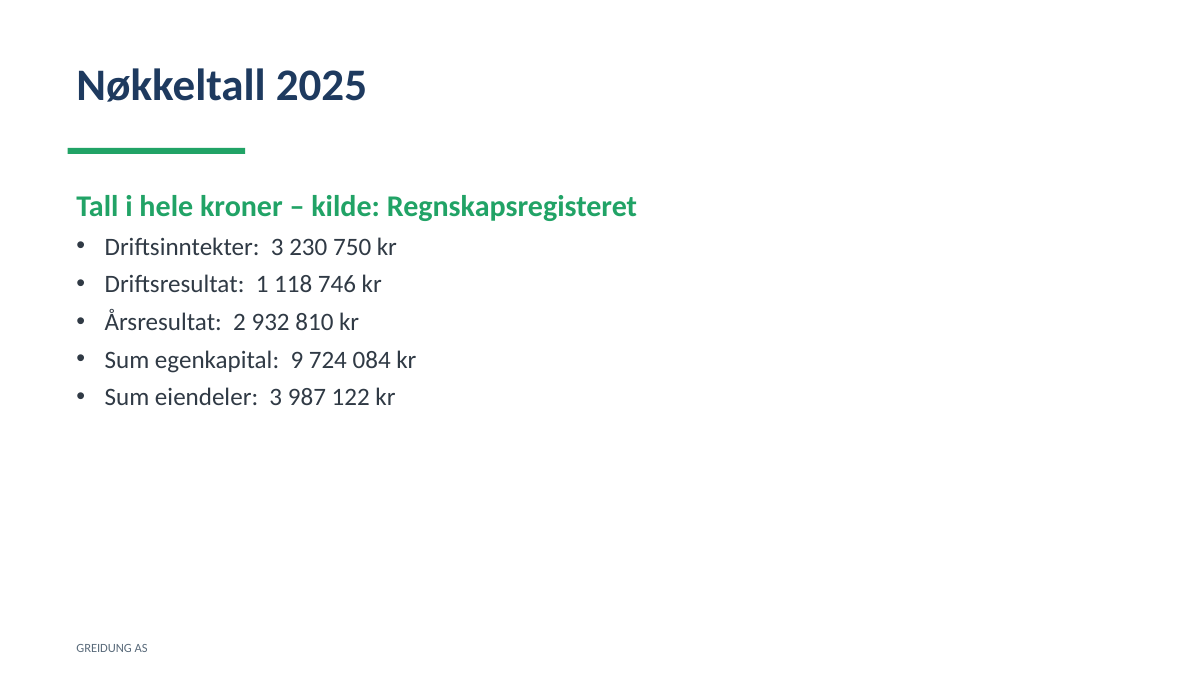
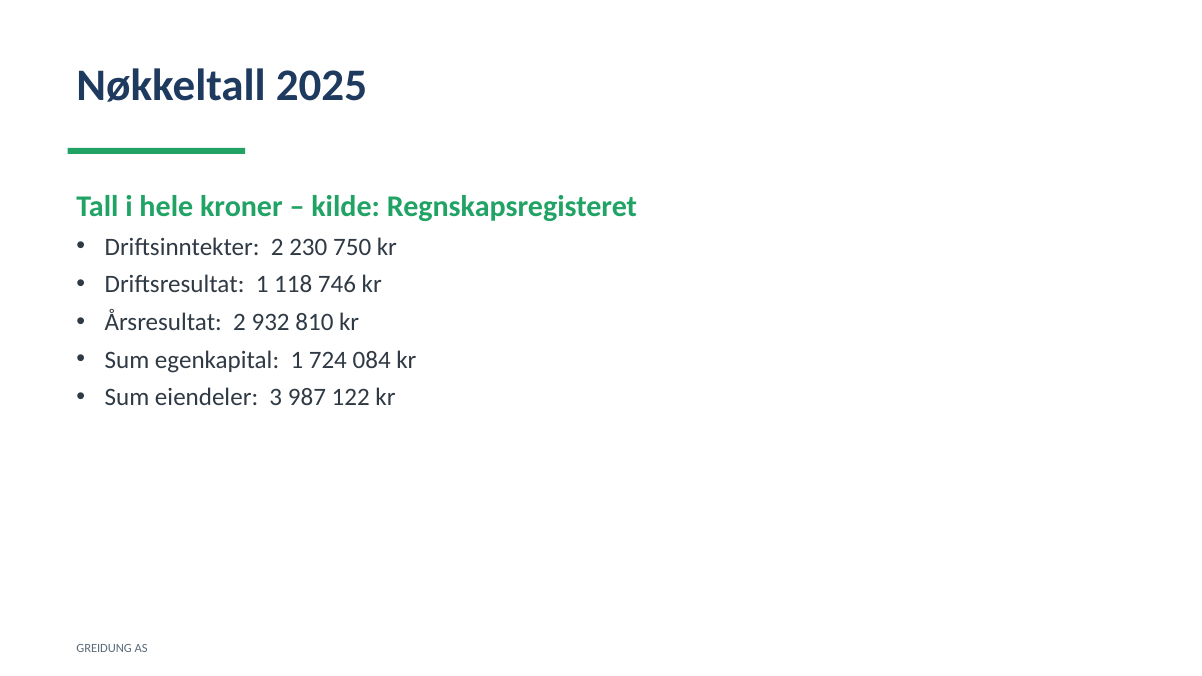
Driftsinntekter 3: 3 -> 2 (277, 247)
egenkapital 9: 9 -> 1 (297, 360)
